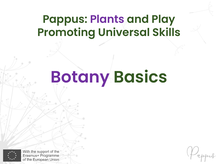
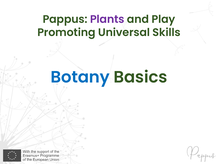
Botany colour: purple -> blue (80, 77)
